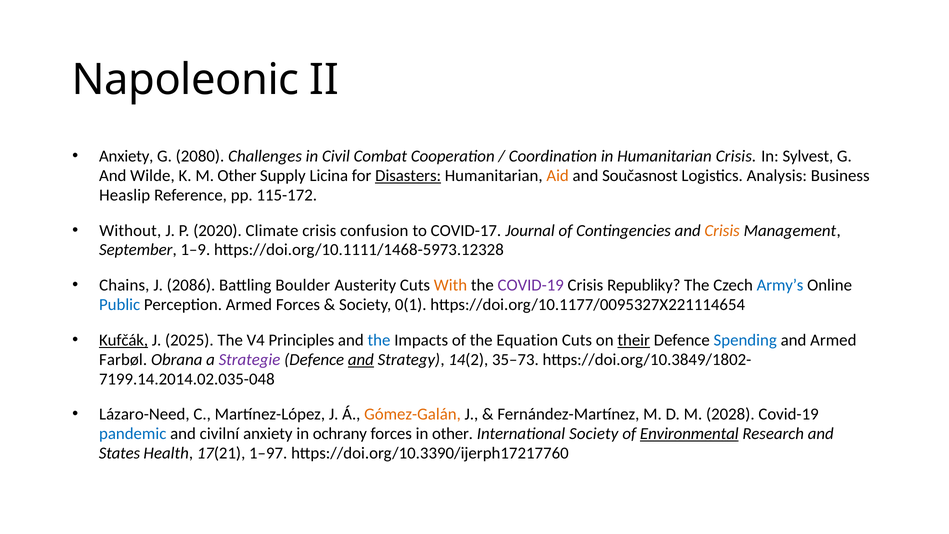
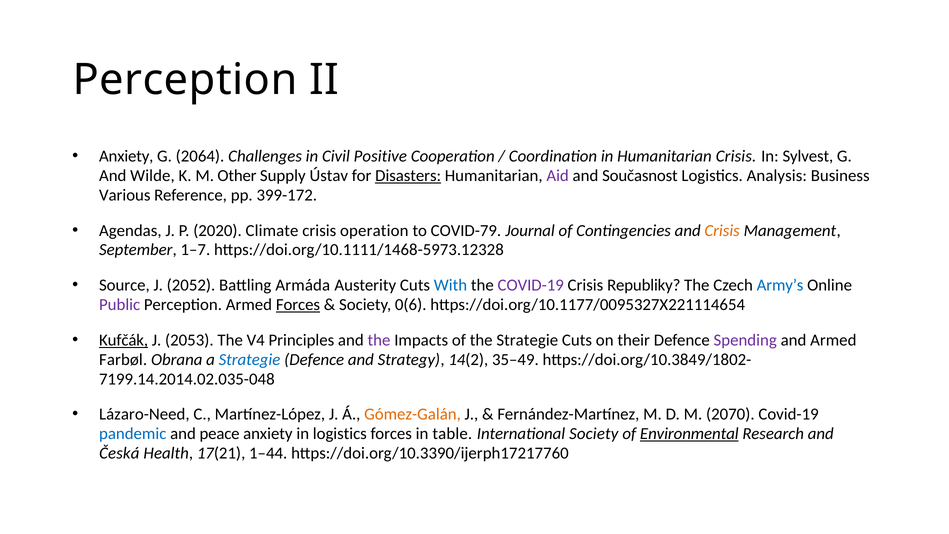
Napoleonic: Napoleonic -> Perception (185, 80)
2080: 2080 -> 2064 (200, 156)
Combat: Combat -> Positive (380, 156)
Licina: Licina -> Ústav (329, 176)
Aid colour: orange -> purple (558, 176)
Heaslip: Heaslip -> Various (125, 195)
115-172: 115-172 -> 399-172 (287, 195)
Without: Without -> Agendas (130, 230)
confusion: confusion -> operation (374, 230)
COVID-17: COVID-17 -> COVID-79 (466, 230)
1–9: 1–9 -> 1–7 (195, 250)
Chains: Chains -> Source (124, 285)
2086: 2086 -> 2052 (191, 285)
Boulder: Boulder -> Armáda (303, 285)
With colour: orange -> blue (450, 285)
Public colour: blue -> purple (120, 305)
Forces underline: none -> present (298, 305)
0(1: 0(1 -> 0(6 (411, 305)
2025: 2025 -> 2053 (189, 340)
the colour: blue -> purple (379, 340)
the Equation: Equation -> Strategie (527, 340)
their underline: present -> none (634, 340)
Spending colour: blue -> purple (745, 340)
Strategie colour: purple -> blue (249, 359)
and underline: present -> none (361, 359)
35–73: 35–73 -> 35–49 (515, 359)
2028: 2028 -> 2070 (730, 414)
civilní: civilní -> peace (220, 434)
in ochrany: ochrany -> logistics (340, 434)
in other: other -> table (452, 434)
States: States -> Česká (119, 453)
1–97: 1–97 -> 1–44 (268, 453)
